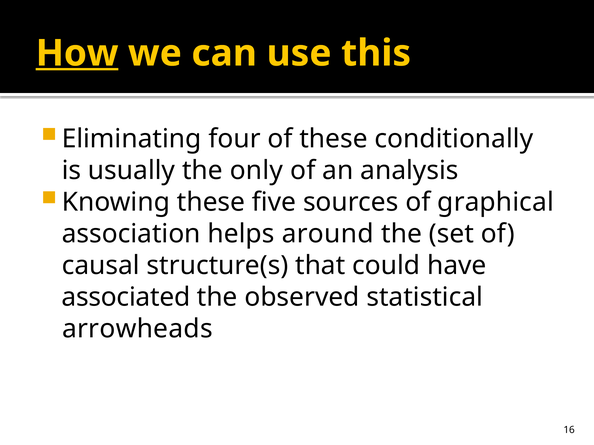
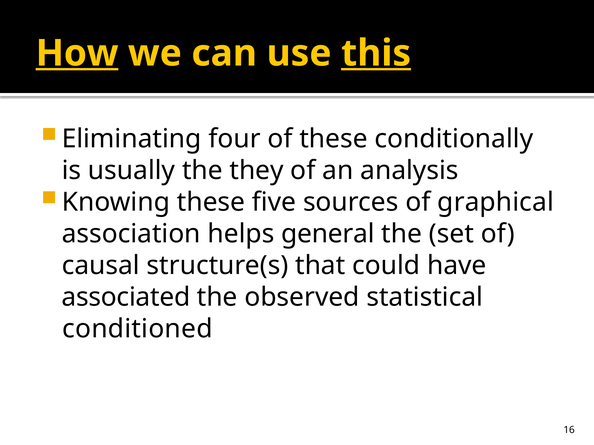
this underline: none -> present (376, 53)
only: only -> they (257, 171)
around: around -> general (328, 234)
arrowheads: arrowheads -> conditioned (137, 329)
